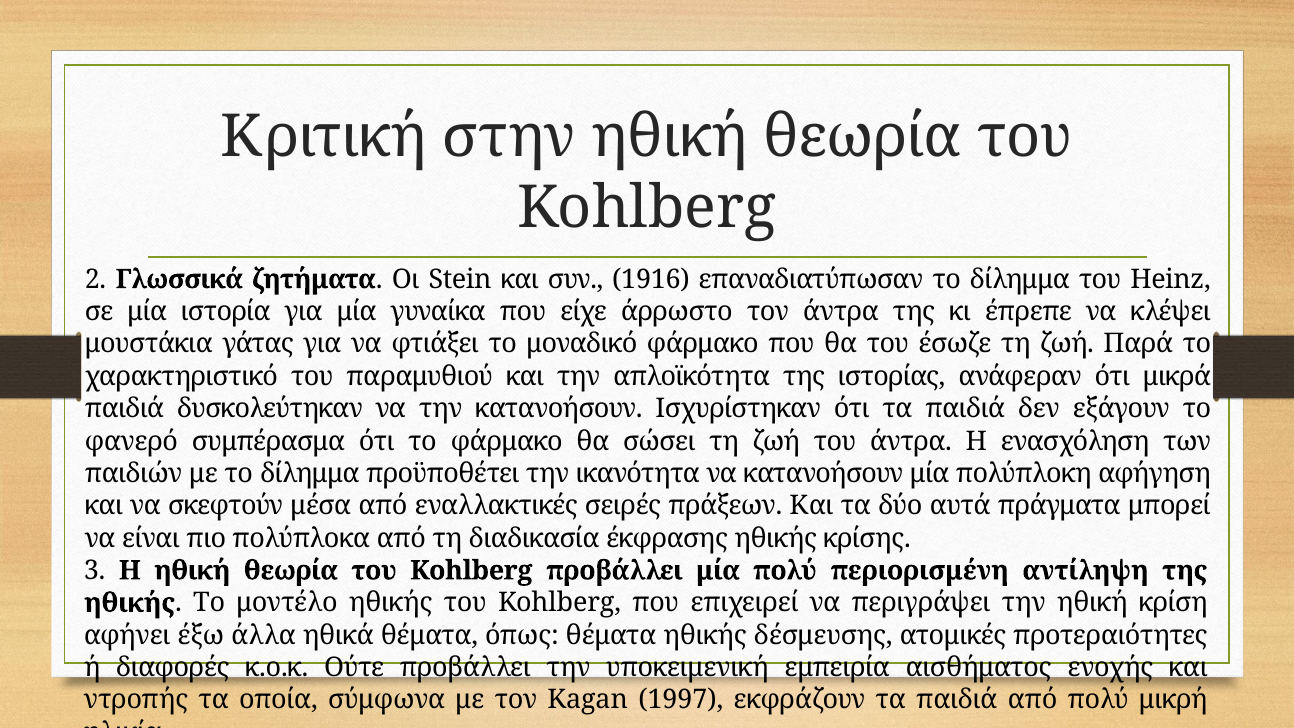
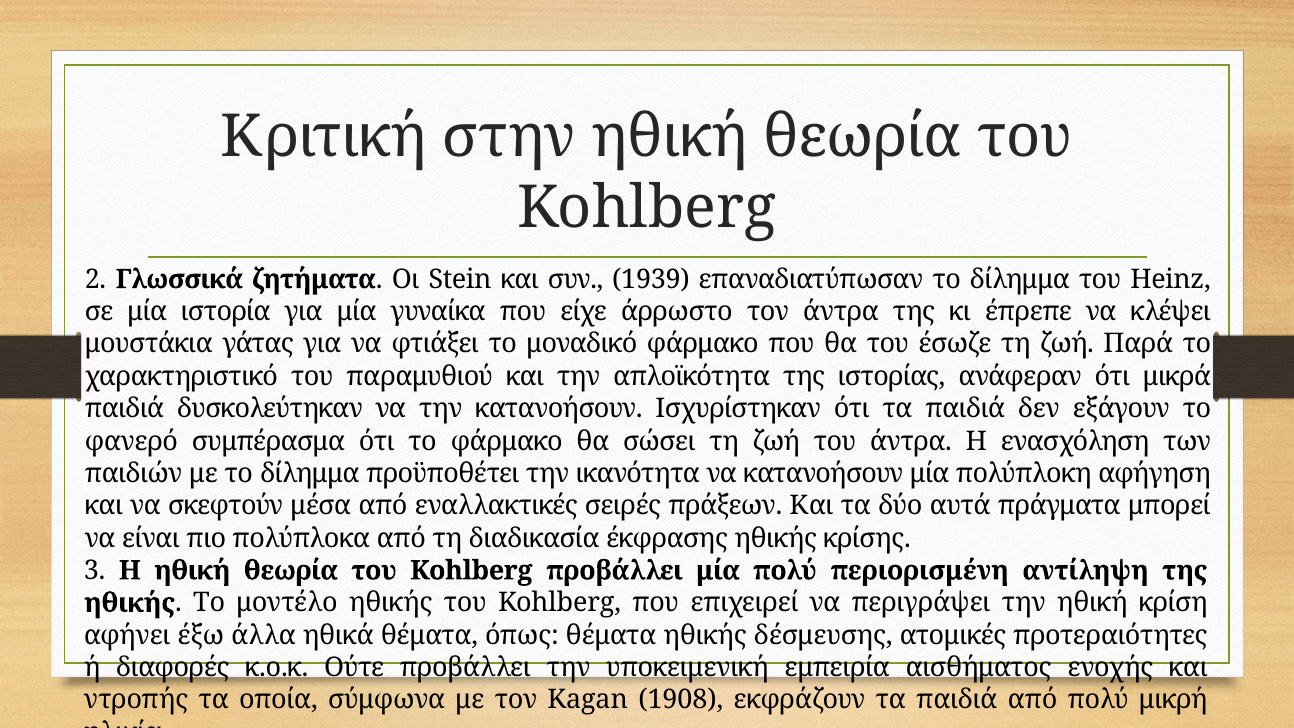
1916: 1916 -> 1939 (651, 279)
1997: 1997 -> 1908 (681, 700)
